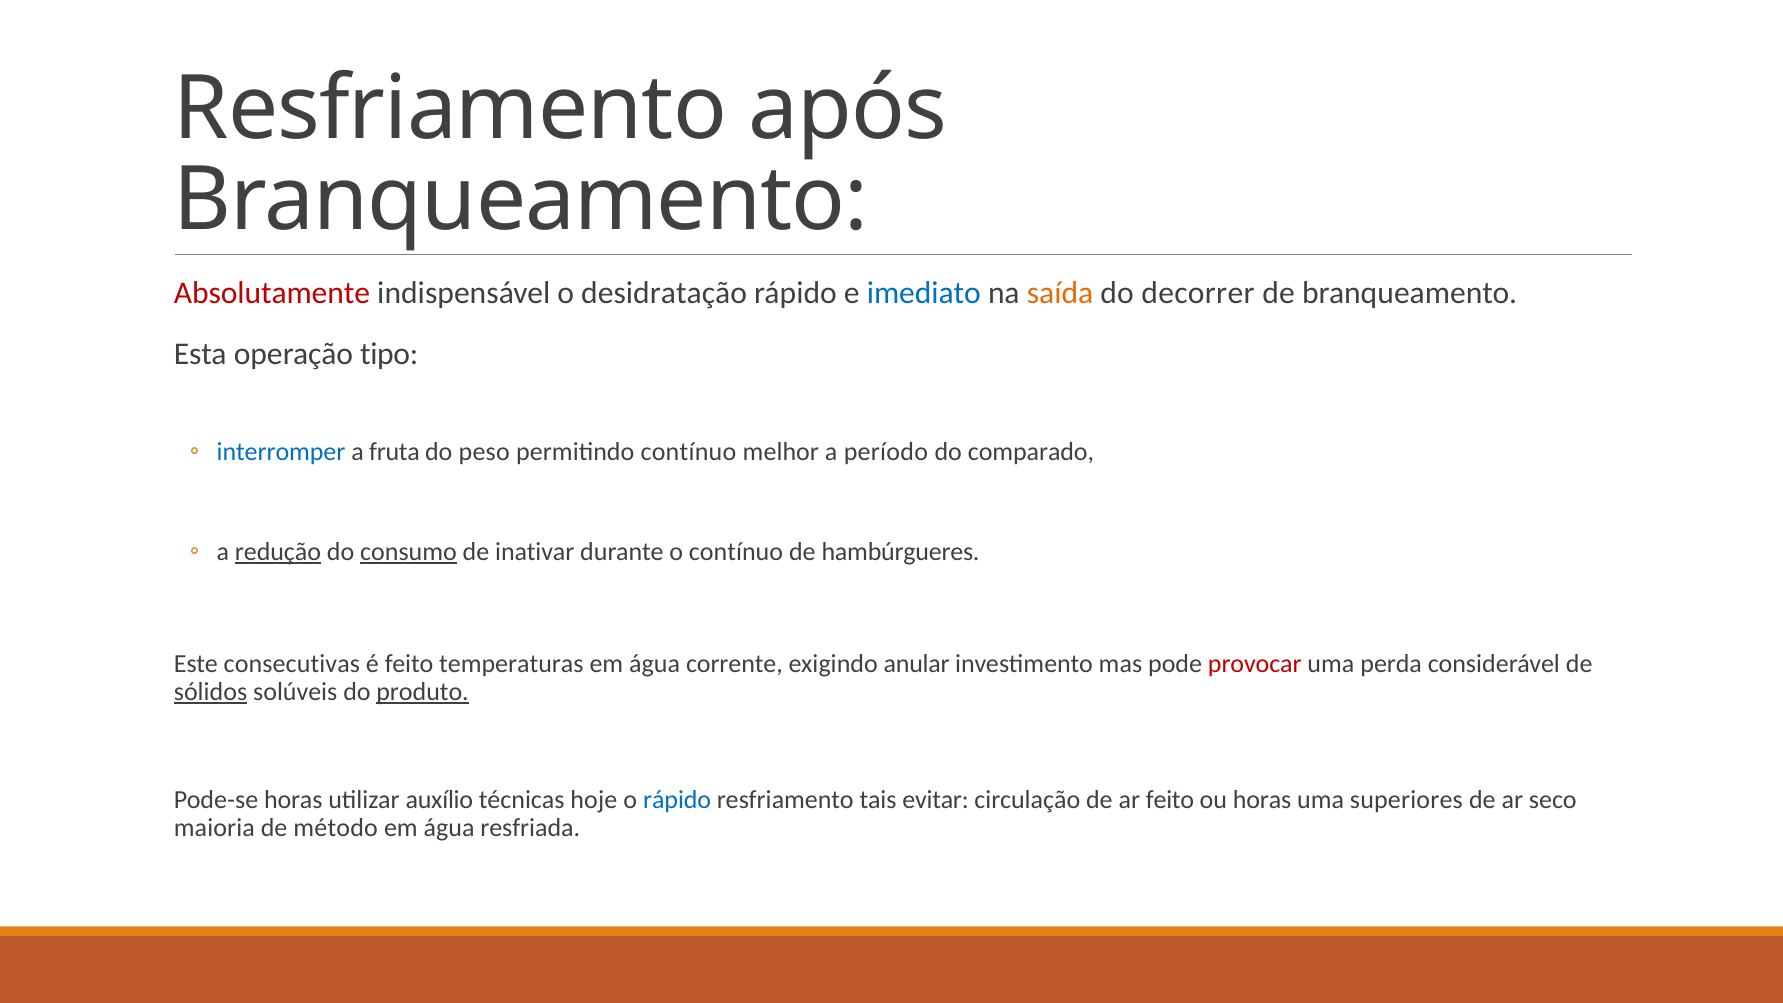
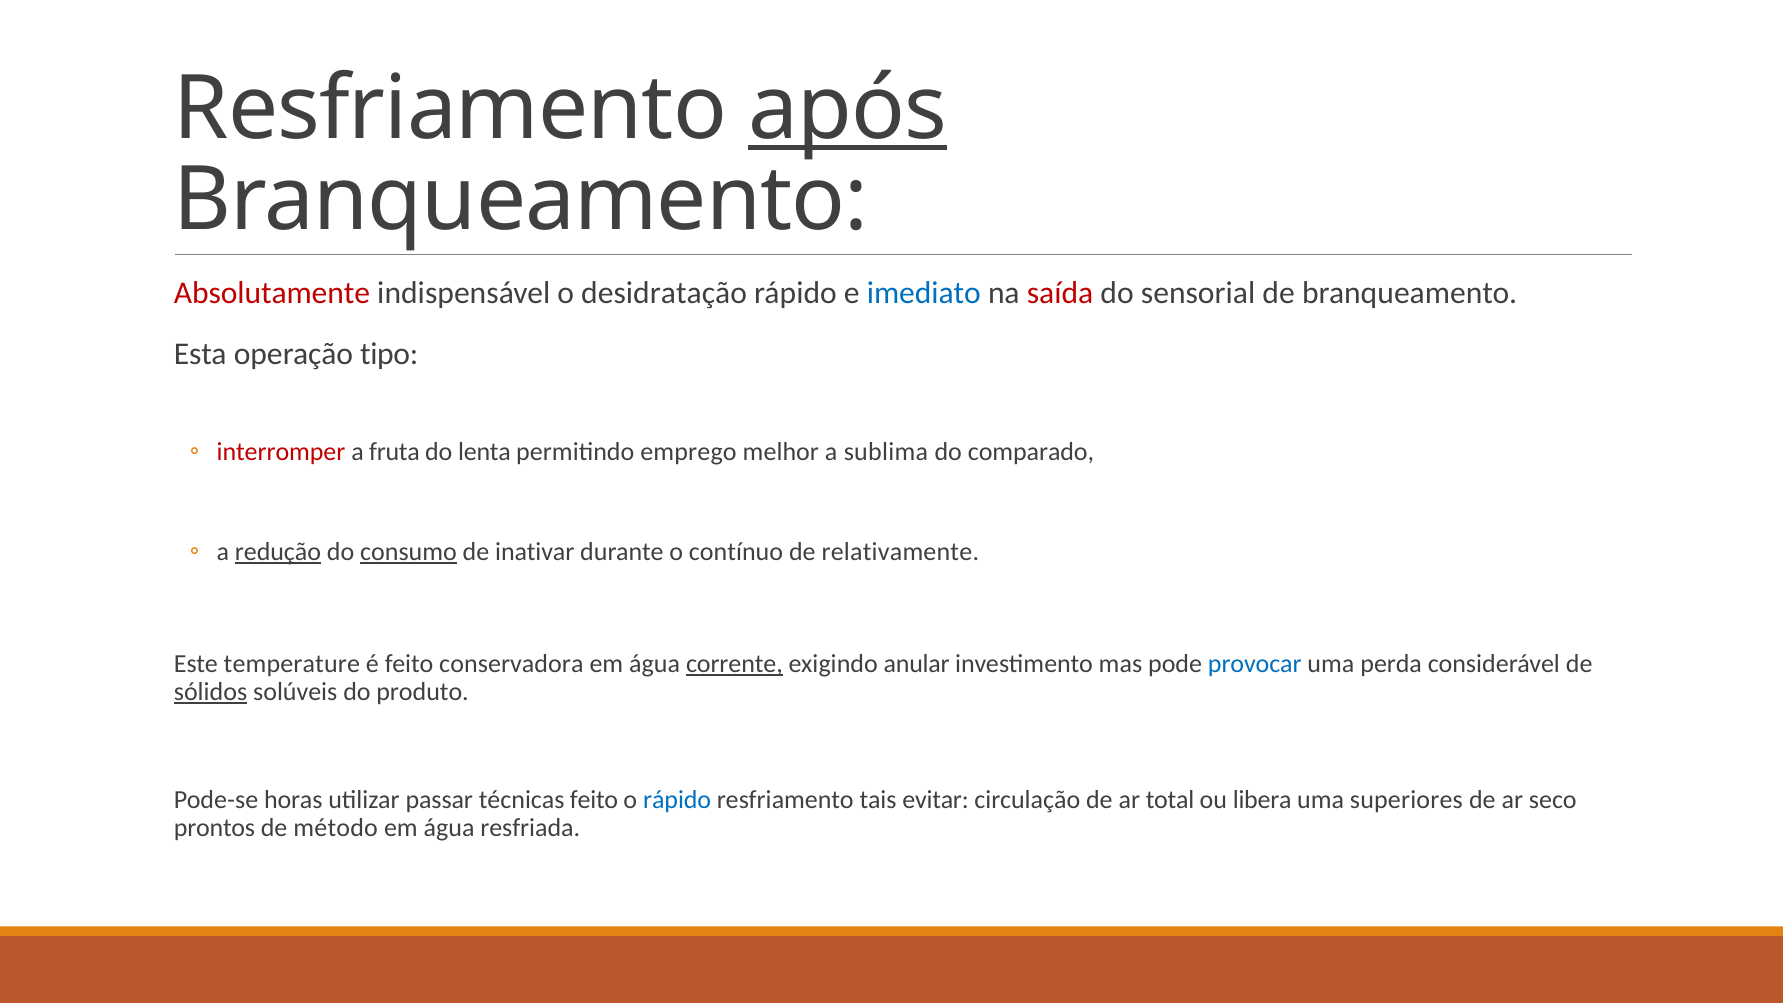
após underline: none -> present (848, 109)
saída colour: orange -> red (1060, 293)
decorrer: decorrer -> sensorial (1198, 293)
interromper colour: blue -> red (281, 452)
peso: peso -> lenta (485, 452)
permitindo contínuo: contínuo -> emprego (688, 452)
período: período -> sublima (886, 452)
hambúrgueres: hambúrgueres -> relativamente (900, 552)
consecutivas: consecutivas -> temperature (292, 664)
temperaturas: temperaturas -> conservadora (511, 664)
corrente underline: none -> present (734, 664)
provocar colour: red -> blue (1255, 664)
produto underline: present -> none (423, 692)
auxílio: auxílio -> passar (439, 800)
técnicas hoje: hoje -> feito (594, 800)
ar feito: feito -> total (1170, 800)
ou horas: horas -> libera (1262, 800)
maioria: maioria -> prontos (214, 828)
